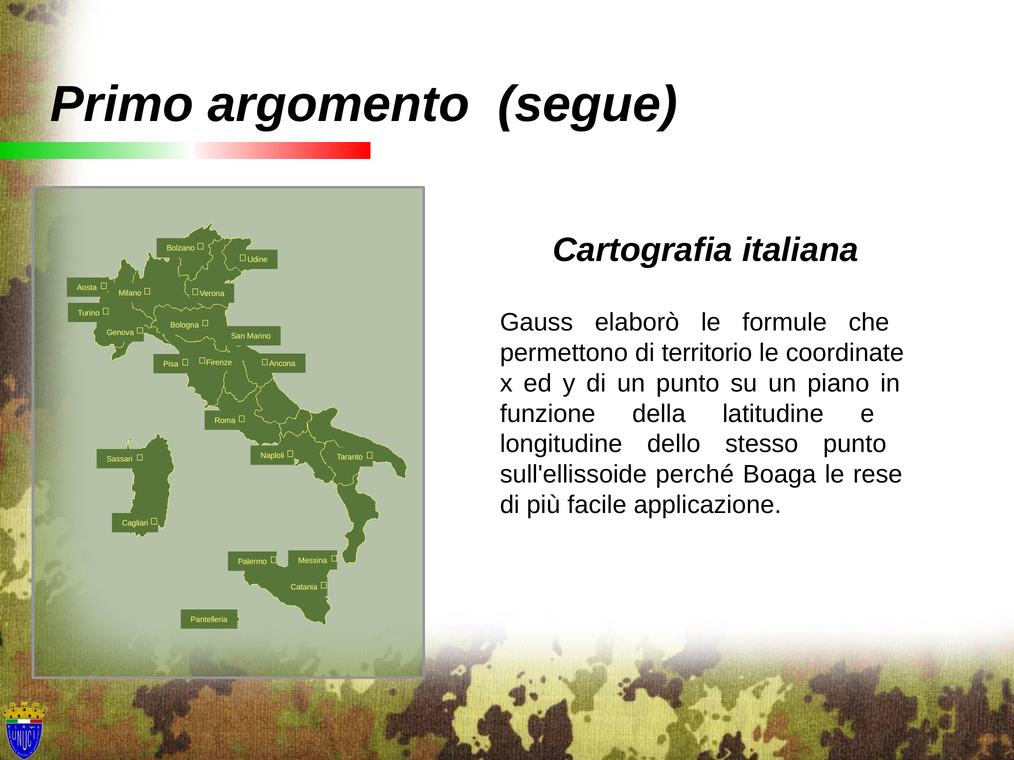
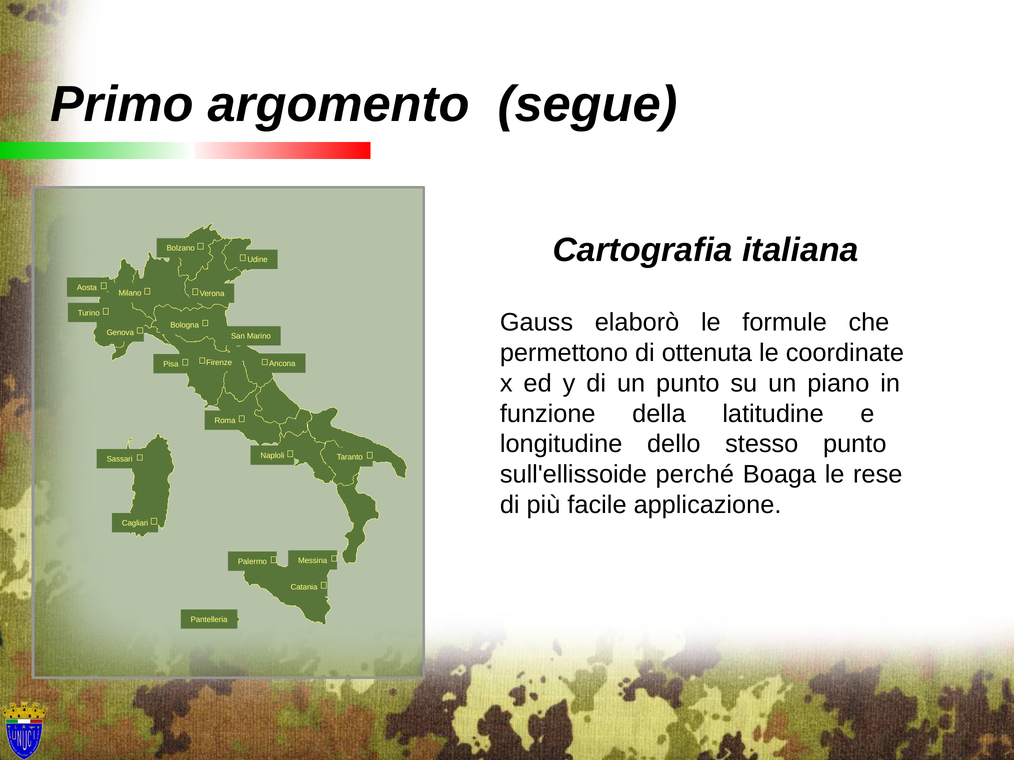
territorio: territorio -> ottenuta (707, 353)
